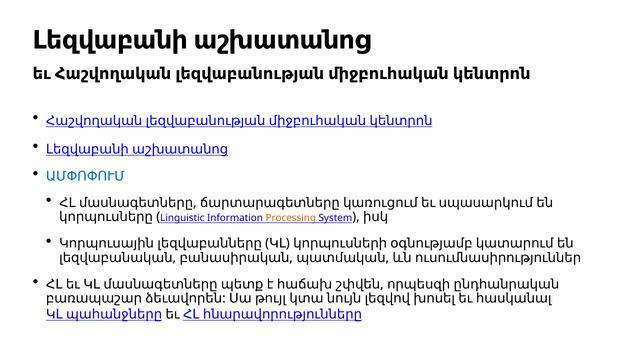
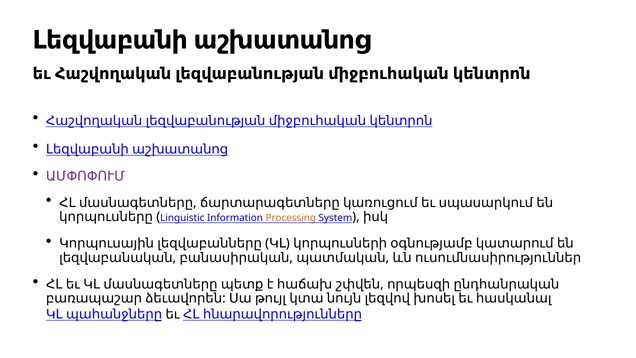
ԱՄՓՈՓՈՒՄ colour: blue -> purple (85, 176)
